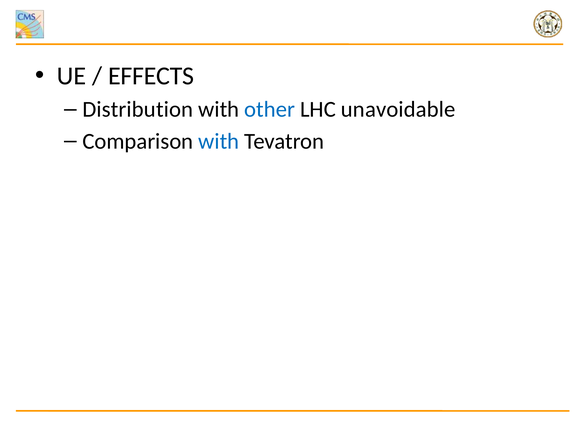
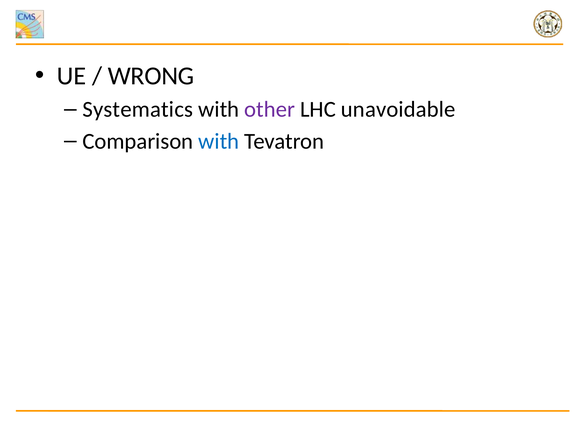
EFFECTS: EFFECTS -> WRONG (151, 76)
Distribution: Distribution -> Systematics (138, 109)
other colour: blue -> purple (270, 109)
